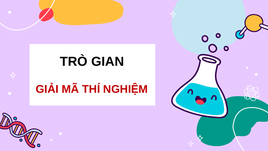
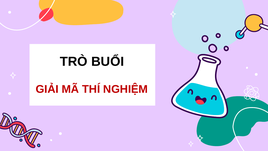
GIAN: GIAN -> BUỔI (108, 61)
